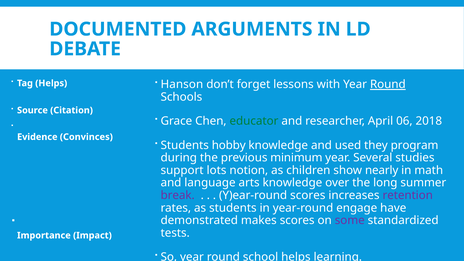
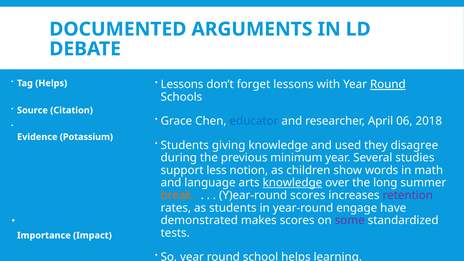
Hanson: Hanson -> Lessons (182, 84)
educator colour: green -> blue (254, 121)
Convinces: Convinces -> Potassium (86, 137)
hobby: hobby -> giving (229, 145)
program: program -> disagree (414, 145)
lots: lots -> less (217, 170)
nearly: nearly -> words (382, 170)
knowledge underline: none -> present (292, 183)
break colour: purple -> orange (178, 195)
